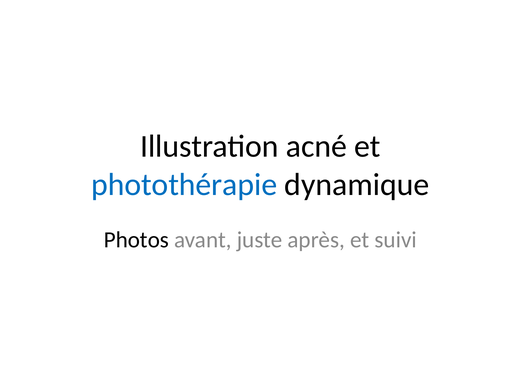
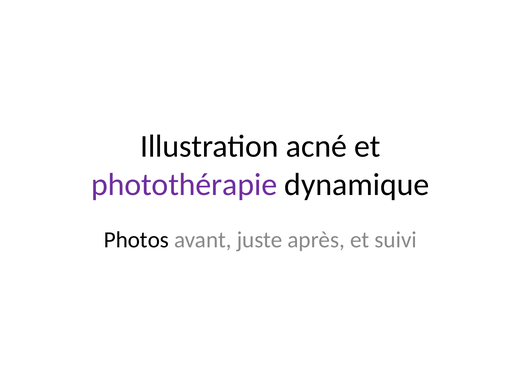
photothérapie colour: blue -> purple (184, 185)
